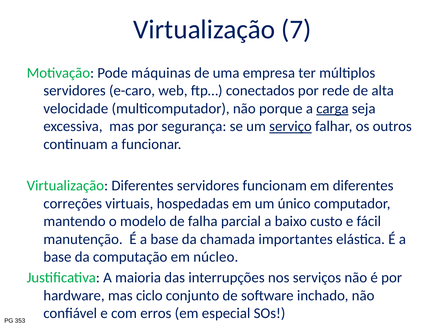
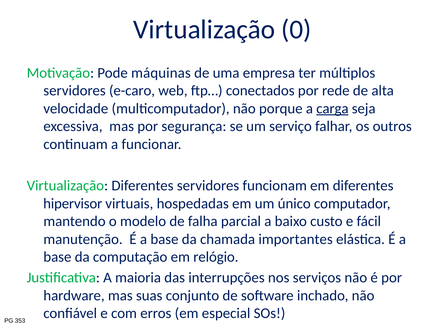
7: 7 -> 0 (296, 30)
serviço underline: present -> none (291, 126)
correções: correções -> hipervisor (73, 203)
núcleo: núcleo -> relógio (216, 257)
ciclo: ciclo -> suas (149, 295)
